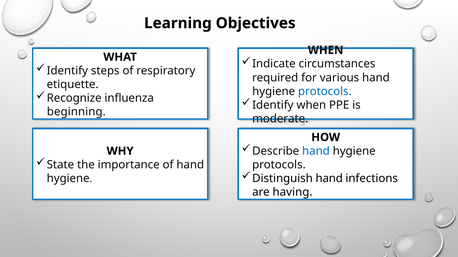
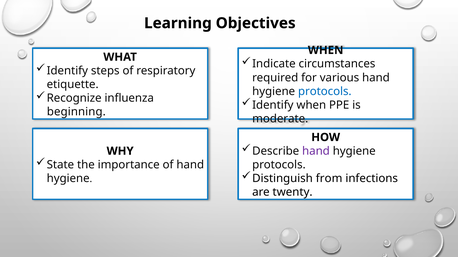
hand colour: blue -> purple (316, 151)
Distinguish hand: hand -> from (329, 179)
having: having -> twenty (293, 193)
